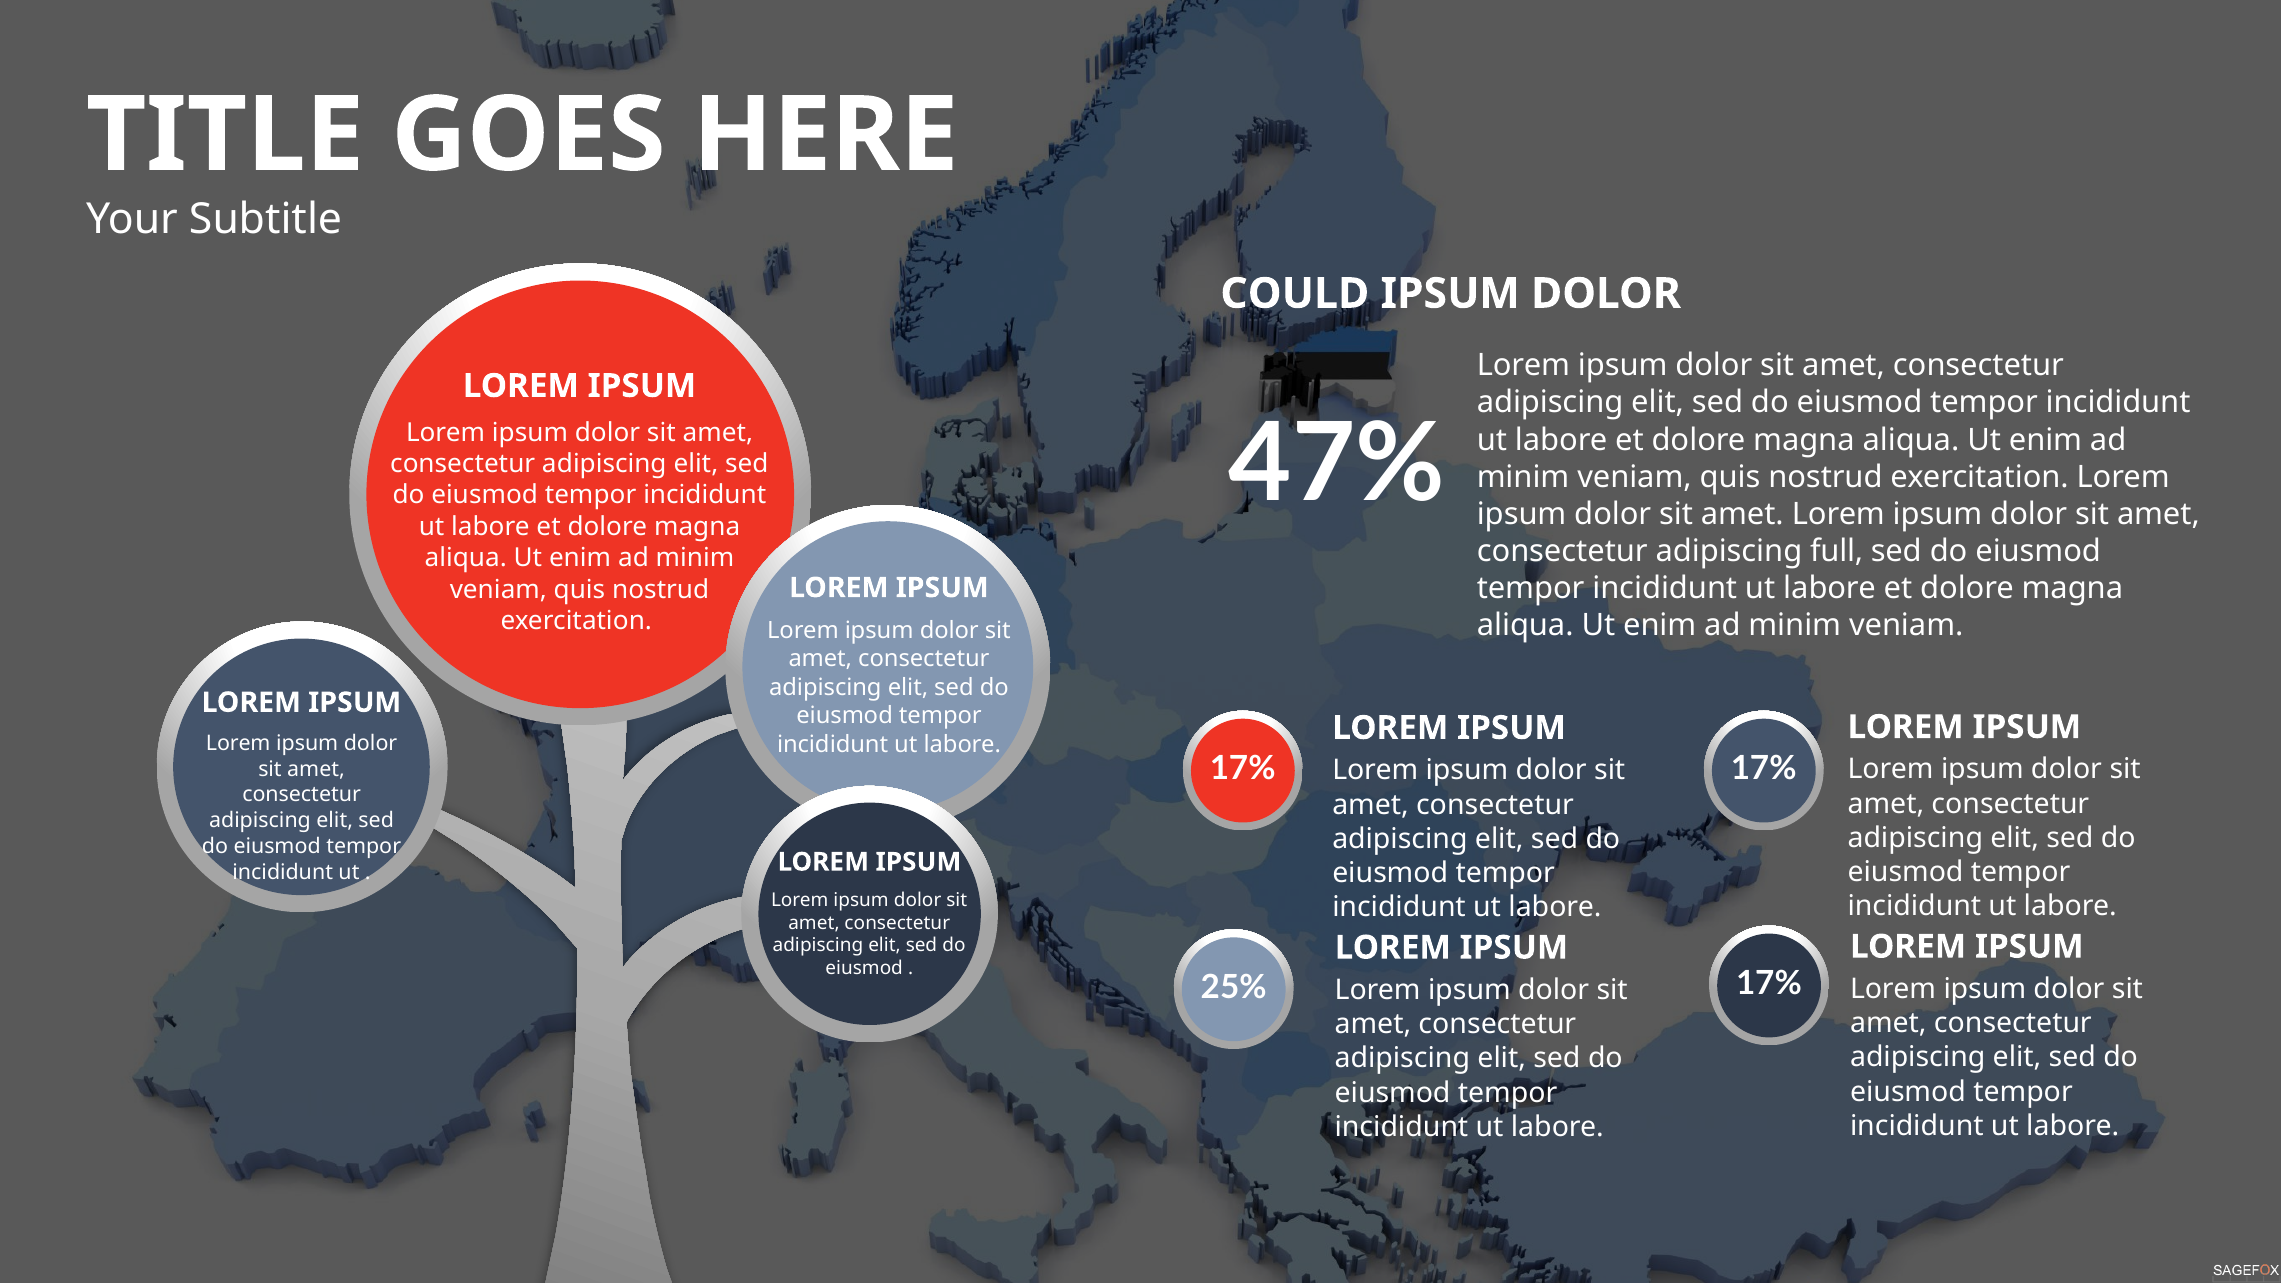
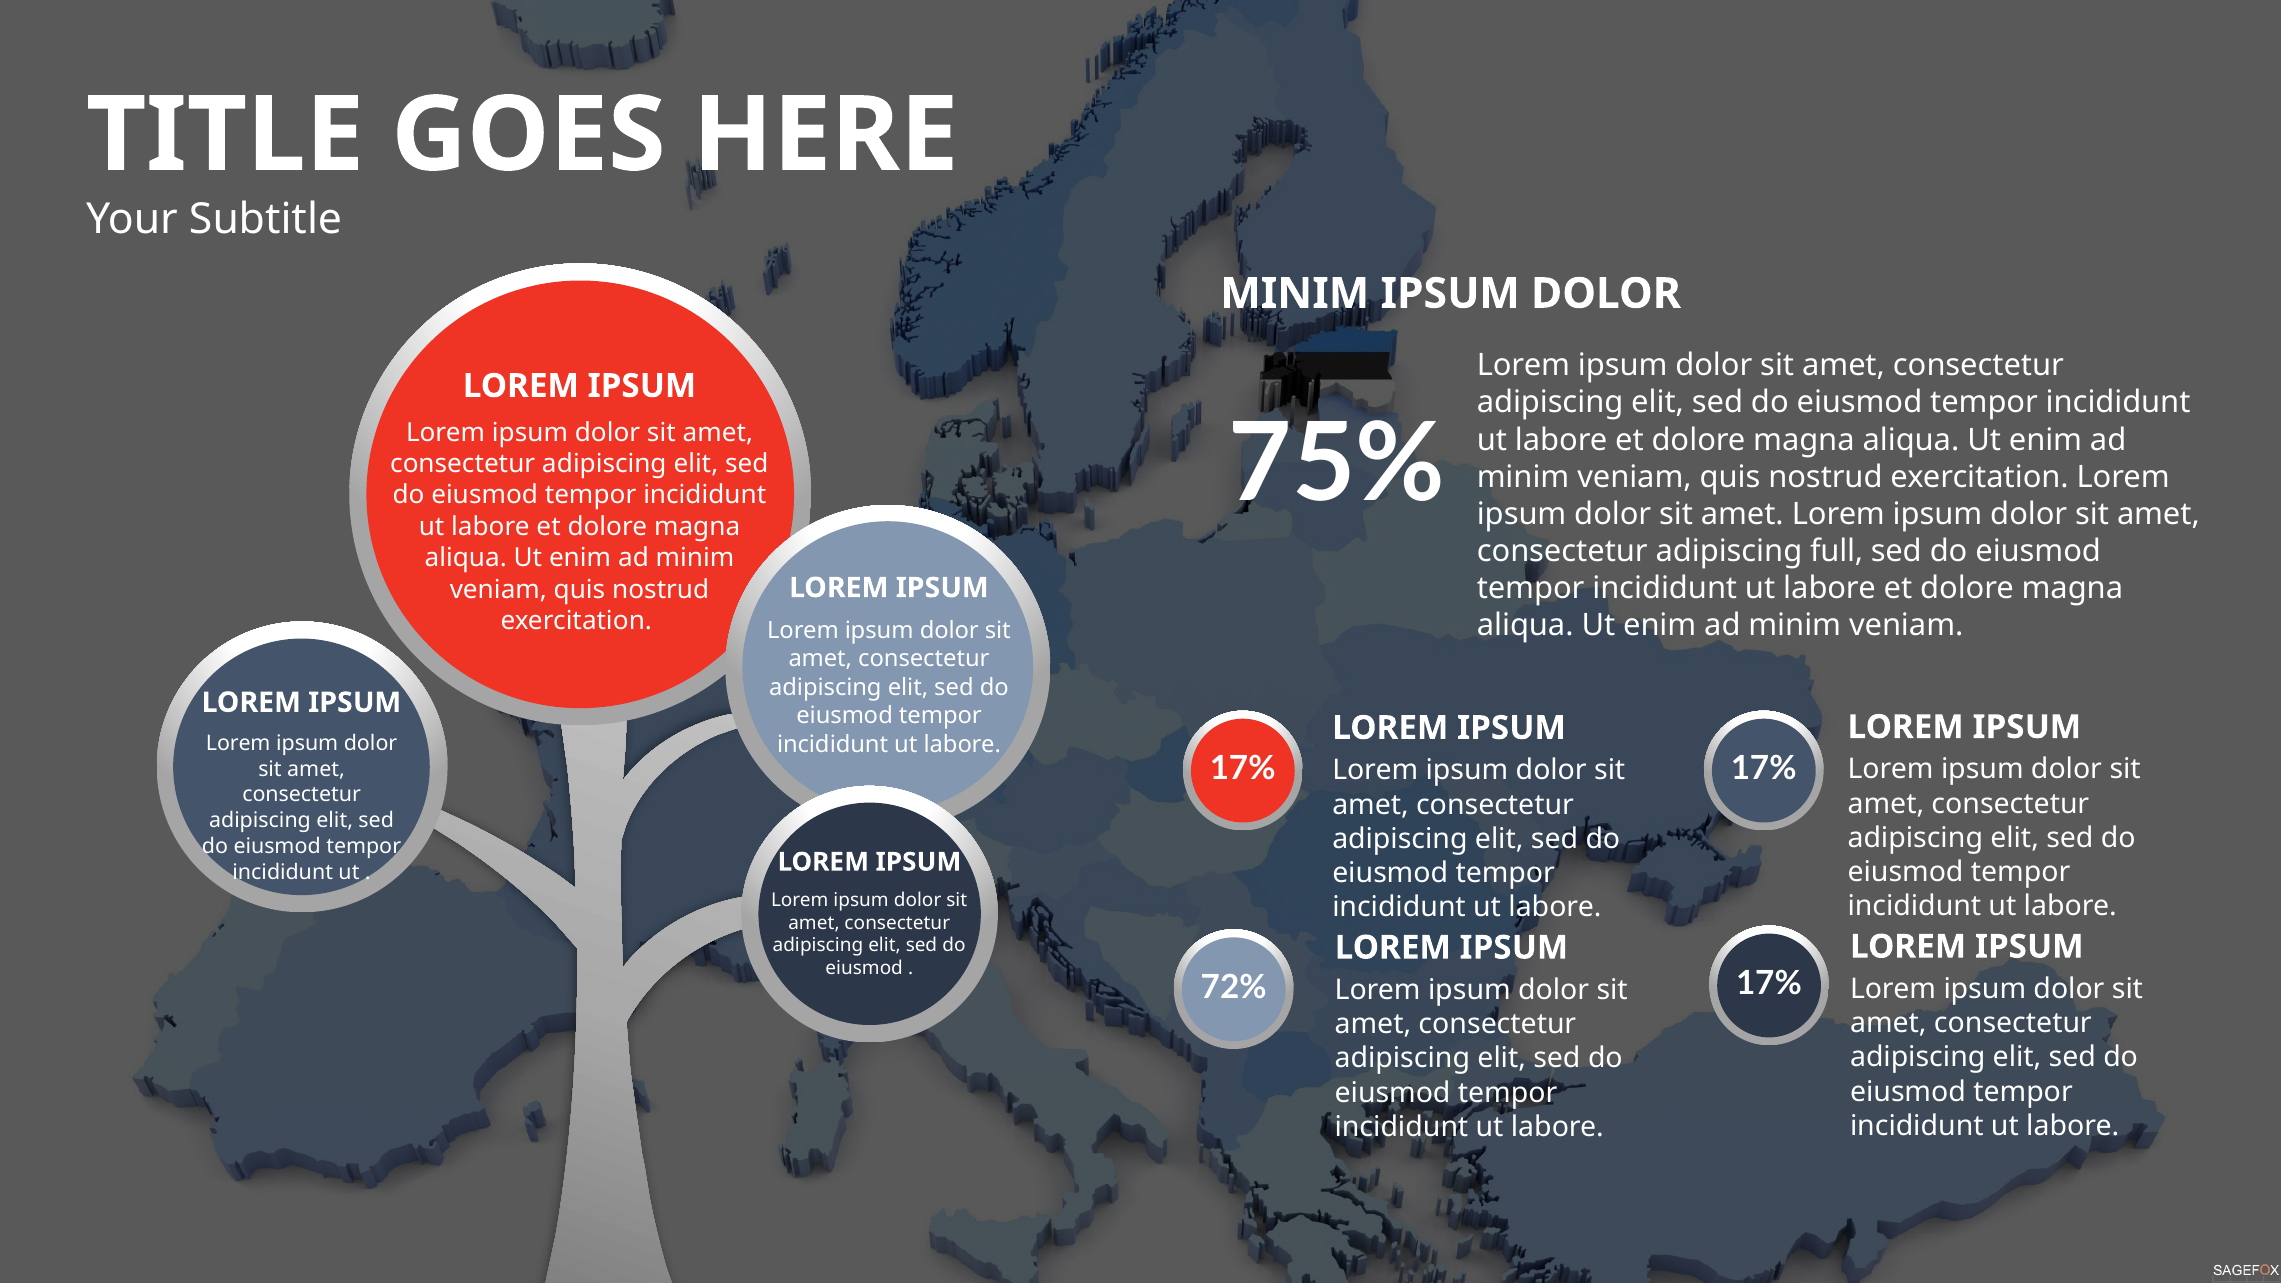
COULD: COULD -> MINIM (1295, 294)
47%: 47% -> 75% (1337, 465)
25%: 25% -> 72% (1234, 988)
